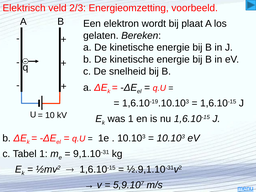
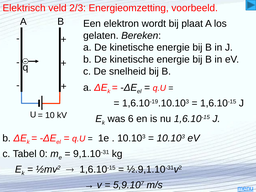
was 1: 1 -> 6 (131, 119)
Tabel 1: 1 -> 0 (43, 154)
